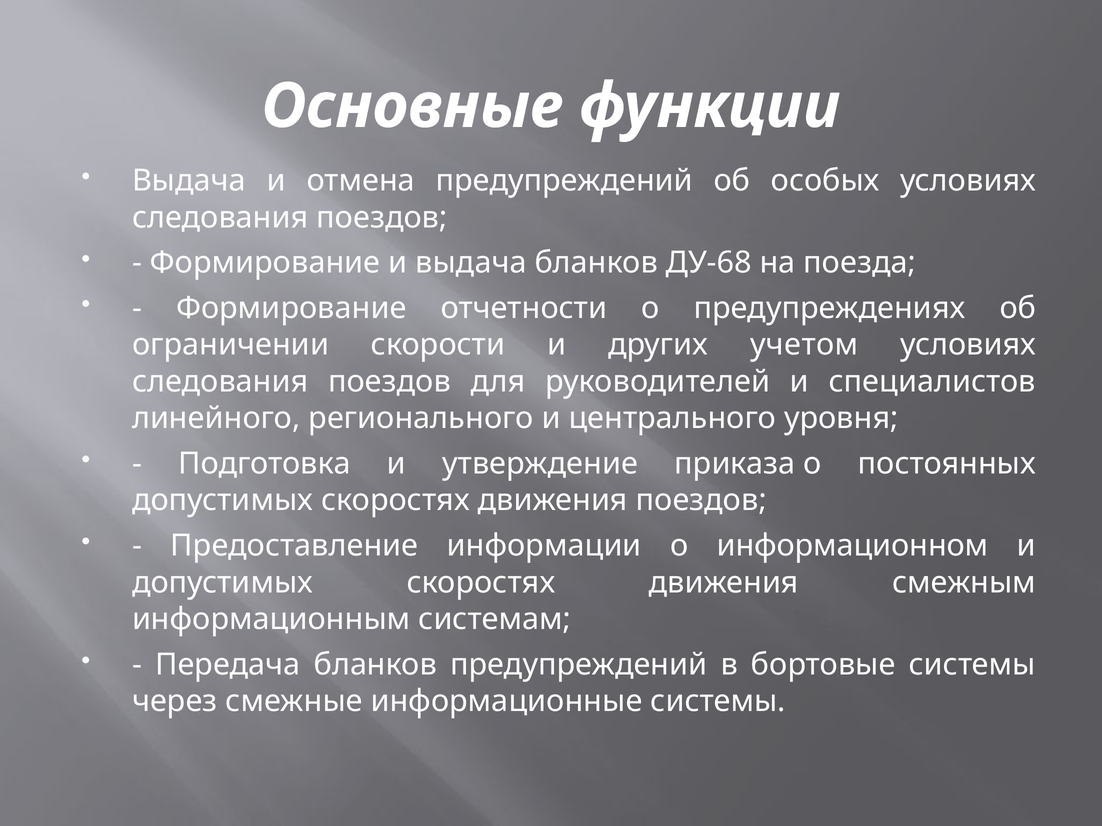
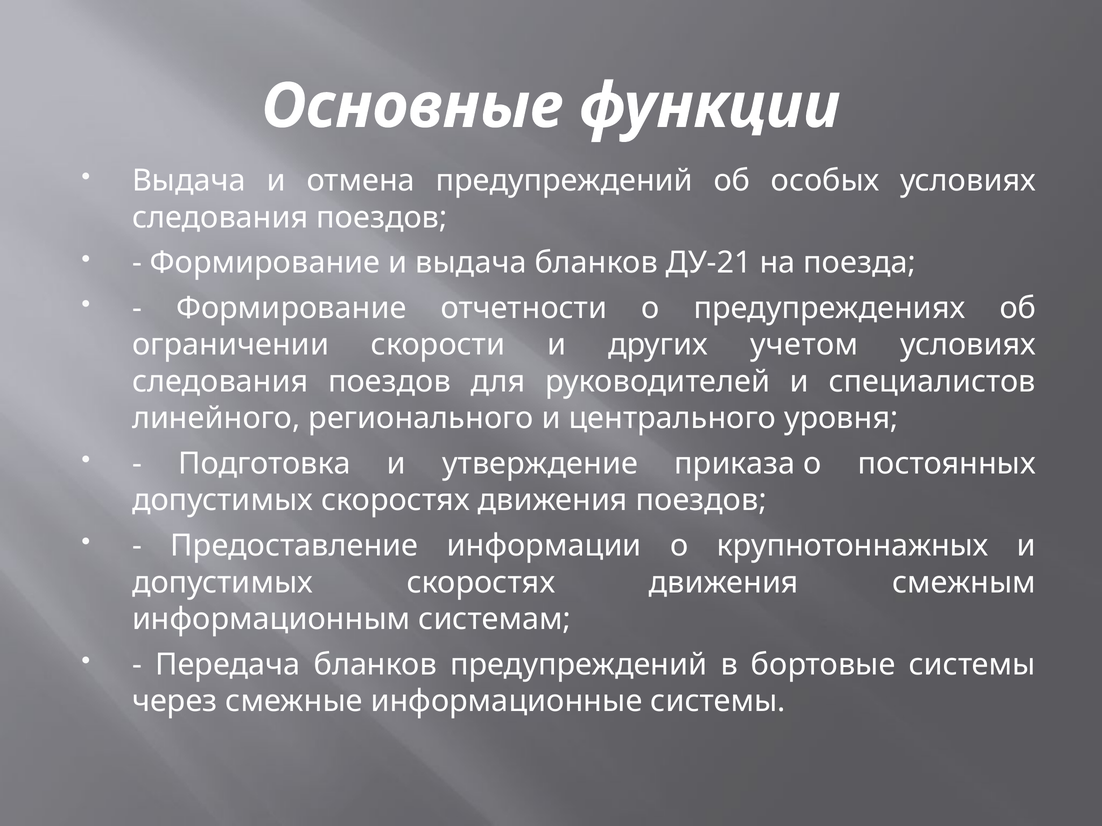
ДУ-68: ДУ-68 -> ДУ-21 (709, 263)
информационном: информационном -> крупнотоннажных (853, 546)
